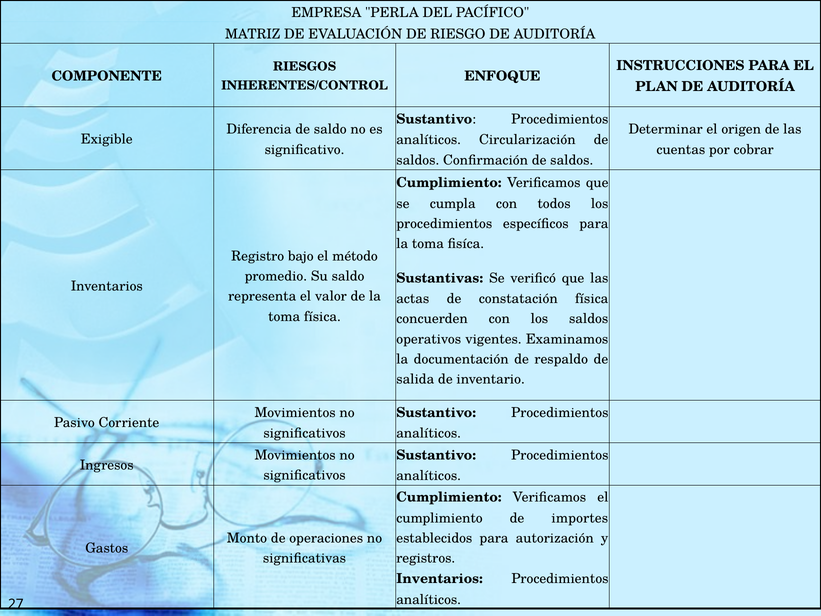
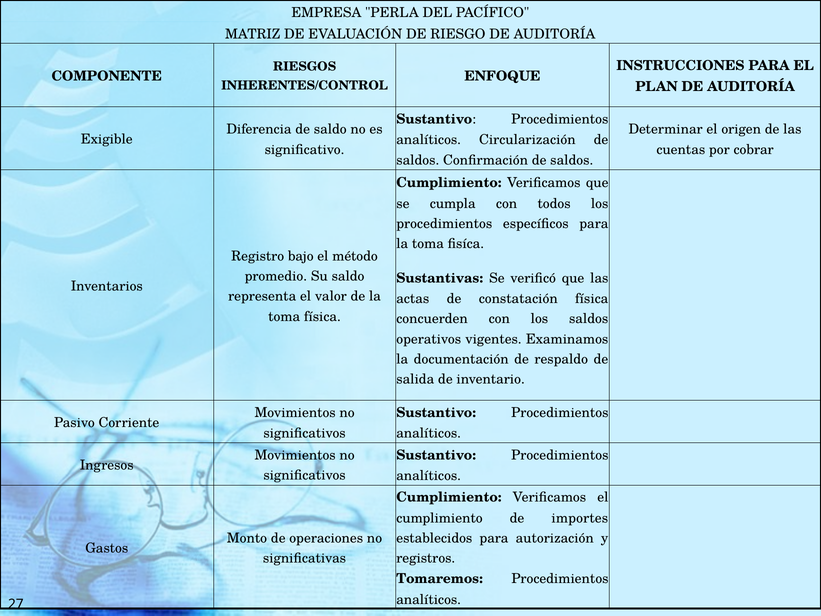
Inventarios: Inventarios -> Tomaremos (440, 579)
